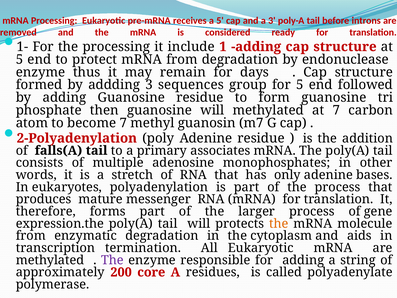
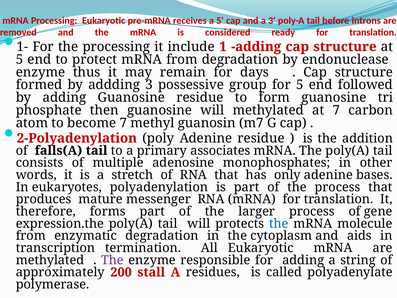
sequences: sequences -> possessive (191, 85)
the colour: orange -> blue (279, 223)
core: core -> stall (151, 272)
